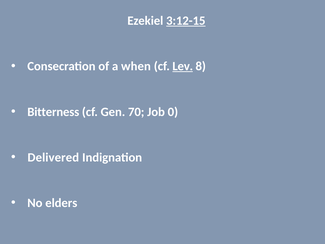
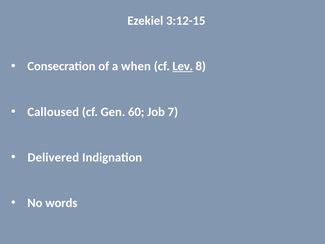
3:12-15 underline: present -> none (186, 21)
Bitterness: Bitterness -> Calloused (53, 112)
70: 70 -> 60 (136, 112)
0: 0 -> 7 (173, 112)
elders: elders -> words (61, 203)
